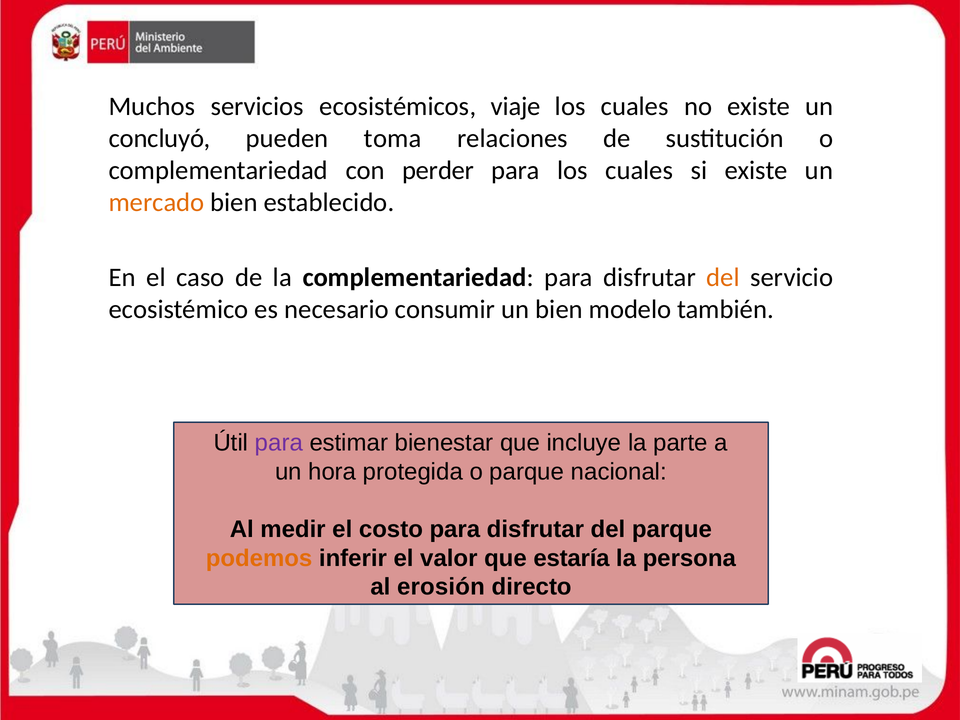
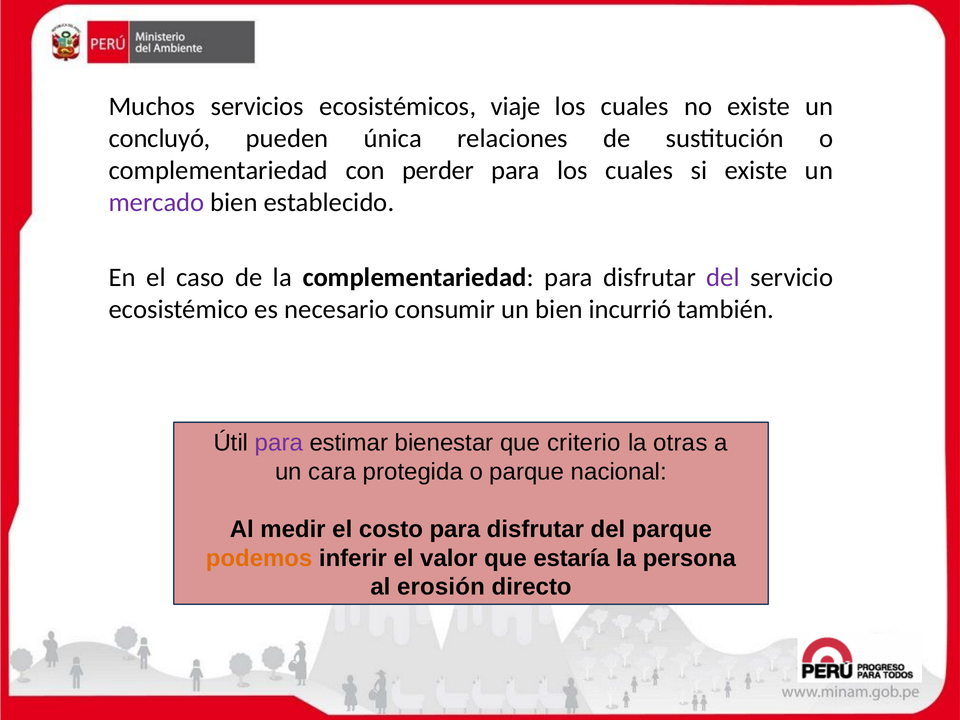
toma: toma -> única (393, 138)
mercado colour: orange -> purple (156, 203)
del colour: orange -> purple (723, 277)
modelo: modelo -> incurrió (630, 309)
incluye: incluye -> criterio (584, 443)
parte: parte -> otras (680, 443)
hora: hora -> cara (332, 472)
